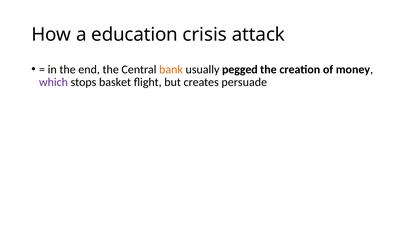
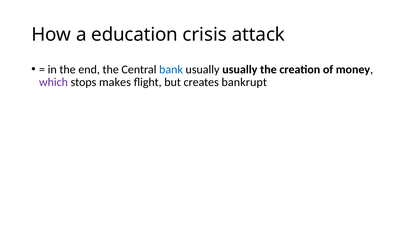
bank colour: orange -> blue (171, 69)
usually pegged: pegged -> usually (240, 69)
basket: basket -> makes (115, 82)
persuade: persuade -> bankrupt (244, 82)
